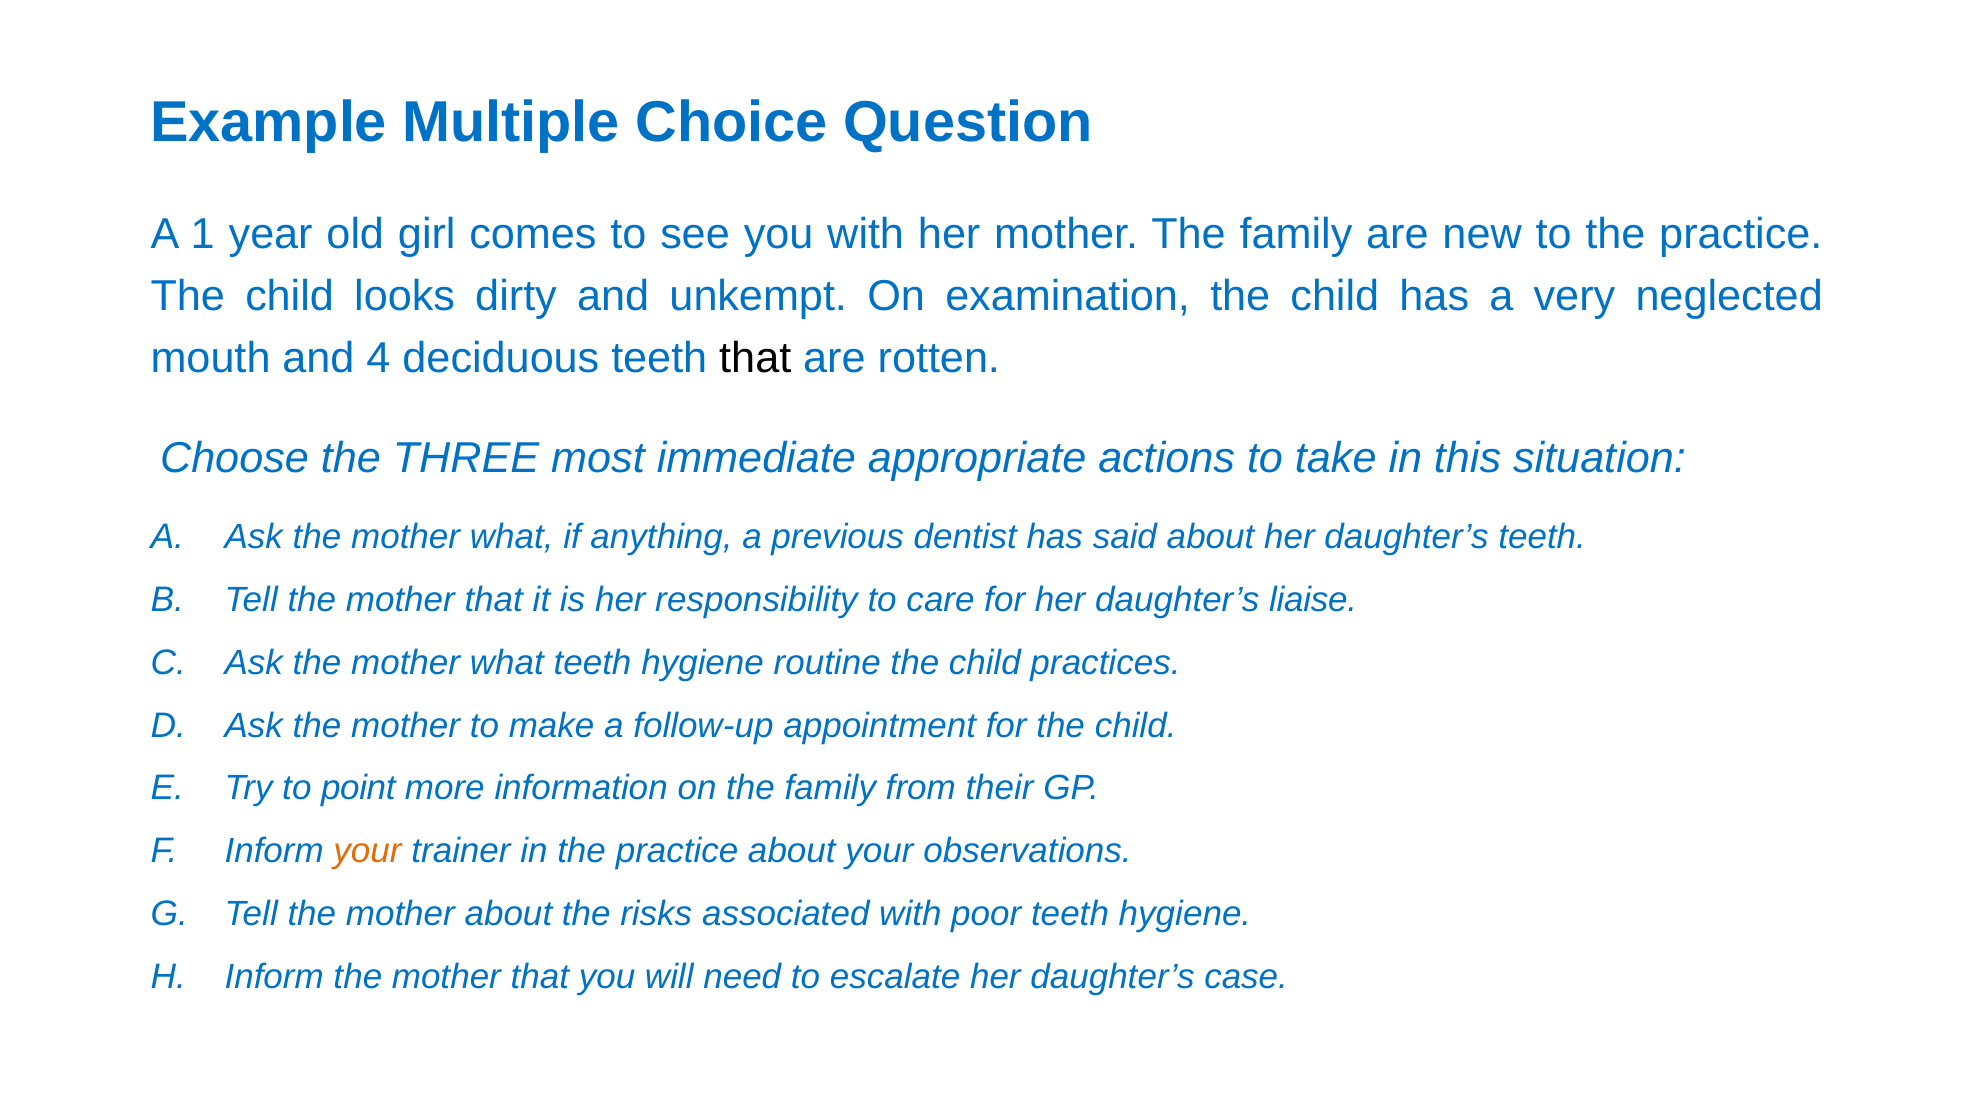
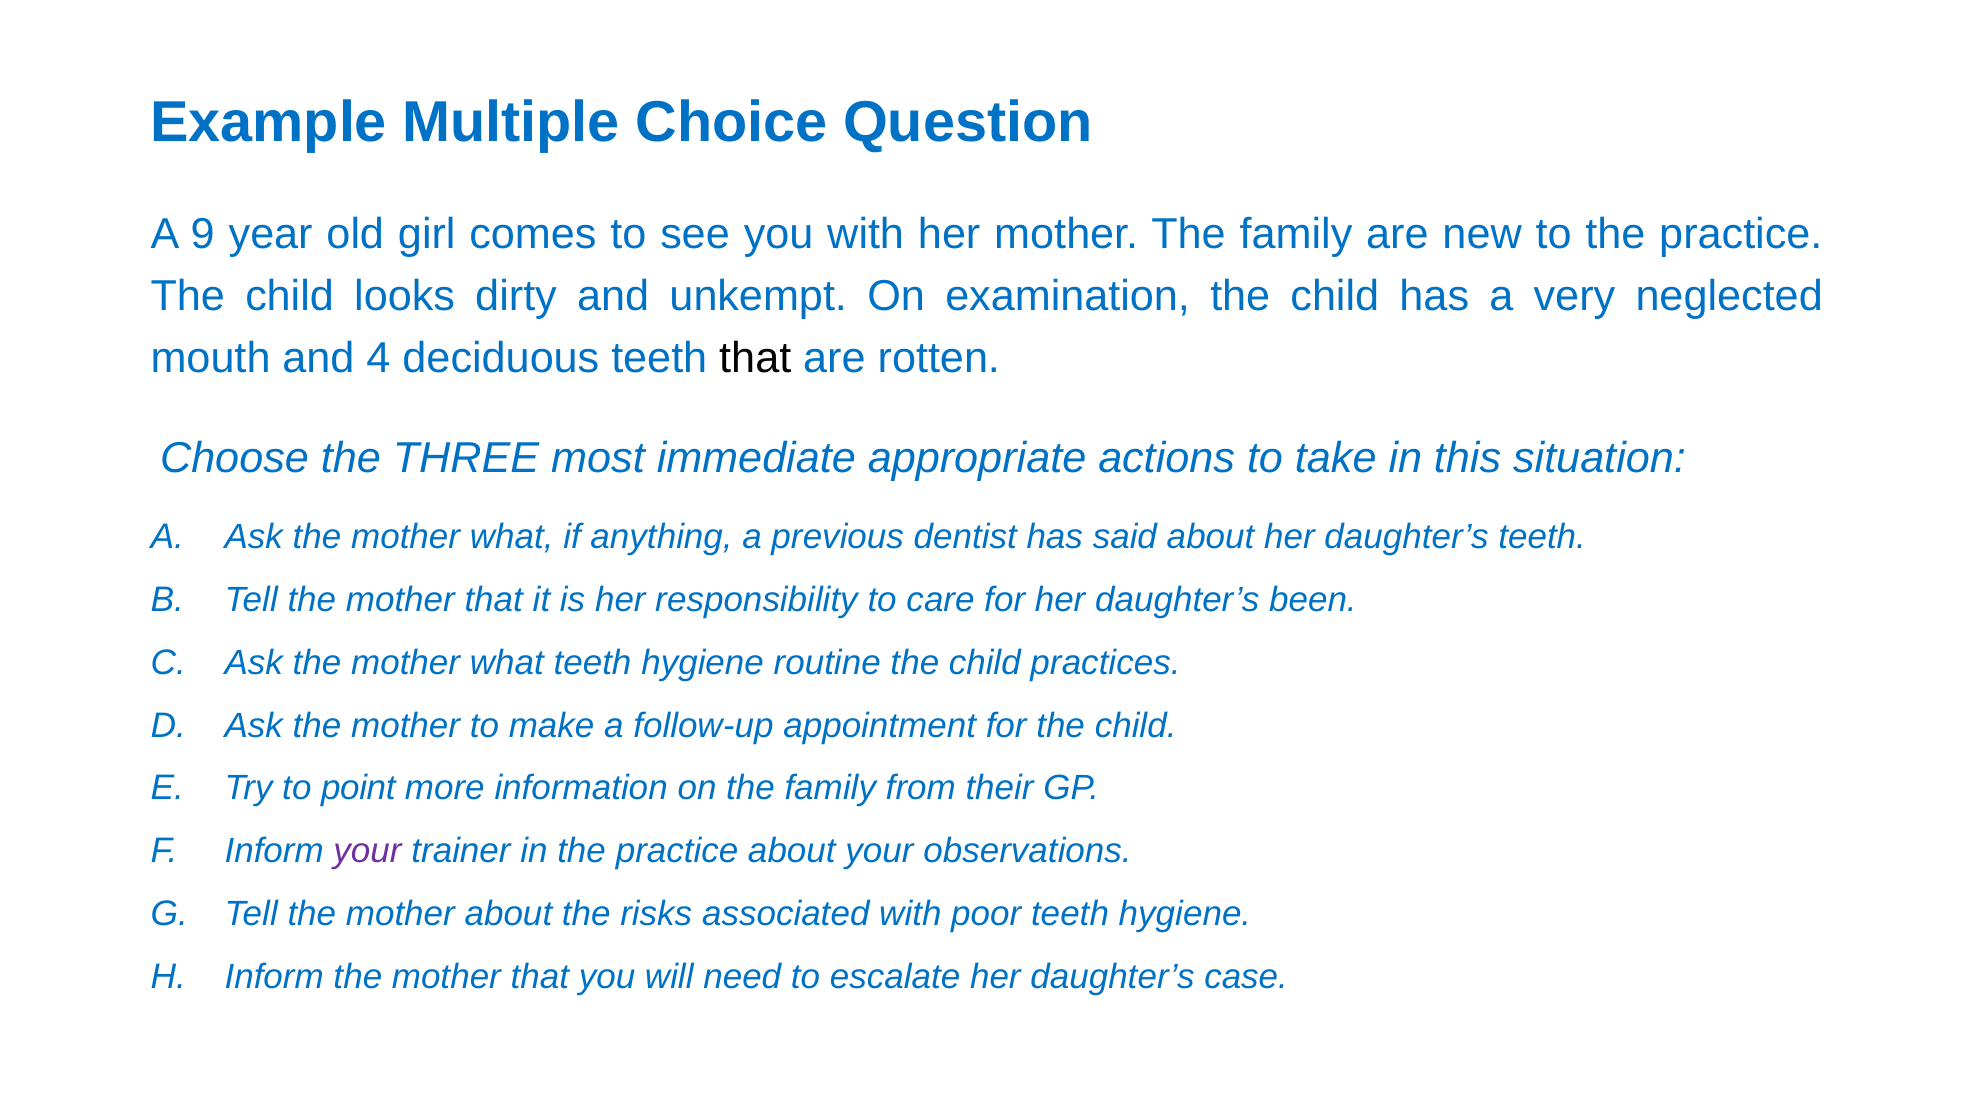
1: 1 -> 9 (203, 234)
liaise: liaise -> been (1313, 600)
your colour: orange -> purple (367, 851)
